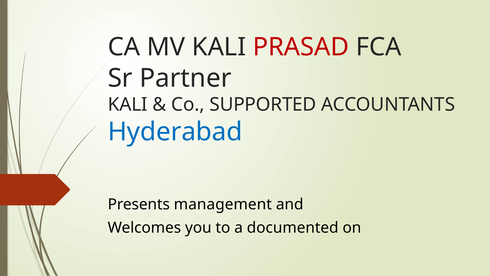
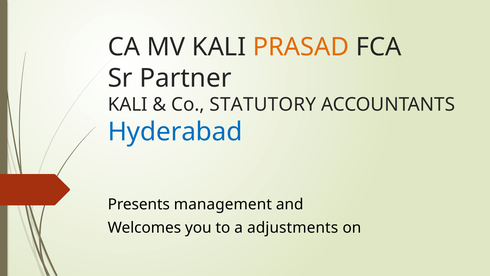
PRASAD colour: red -> orange (301, 47)
SUPPORTED: SUPPORTED -> STATUTORY (263, 104)
documented: documented -> adjustments (293, 228)
